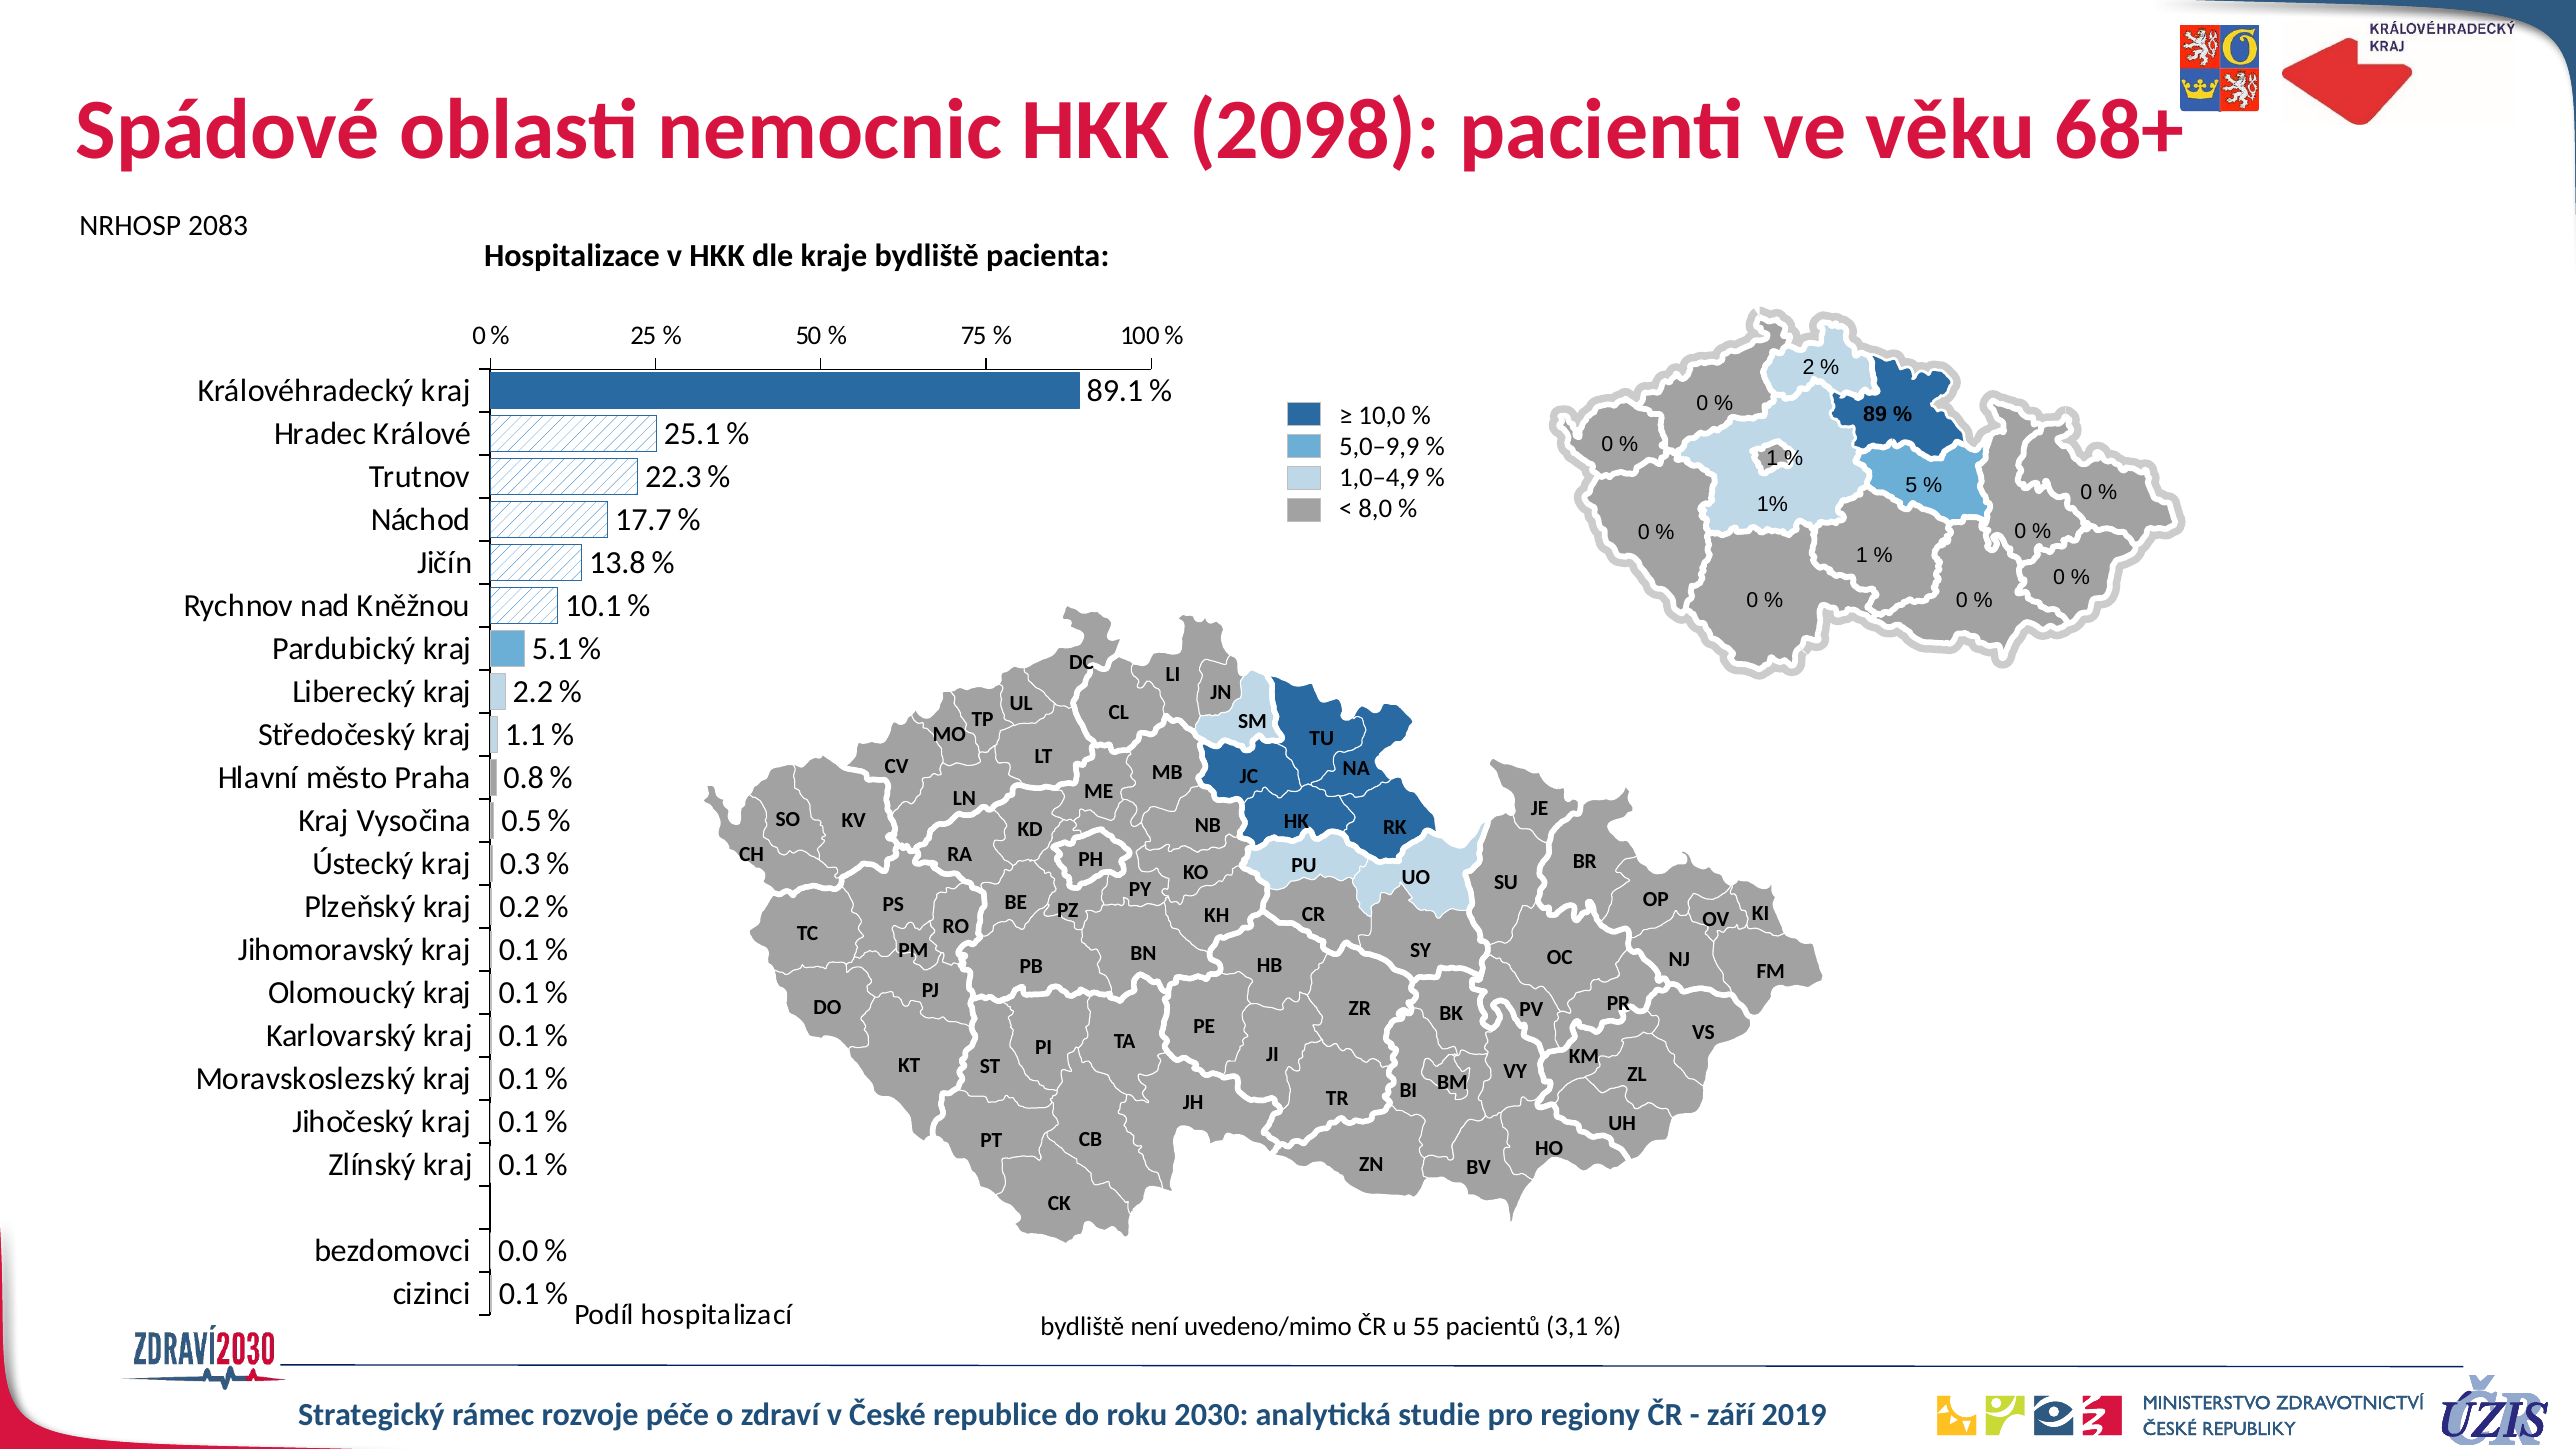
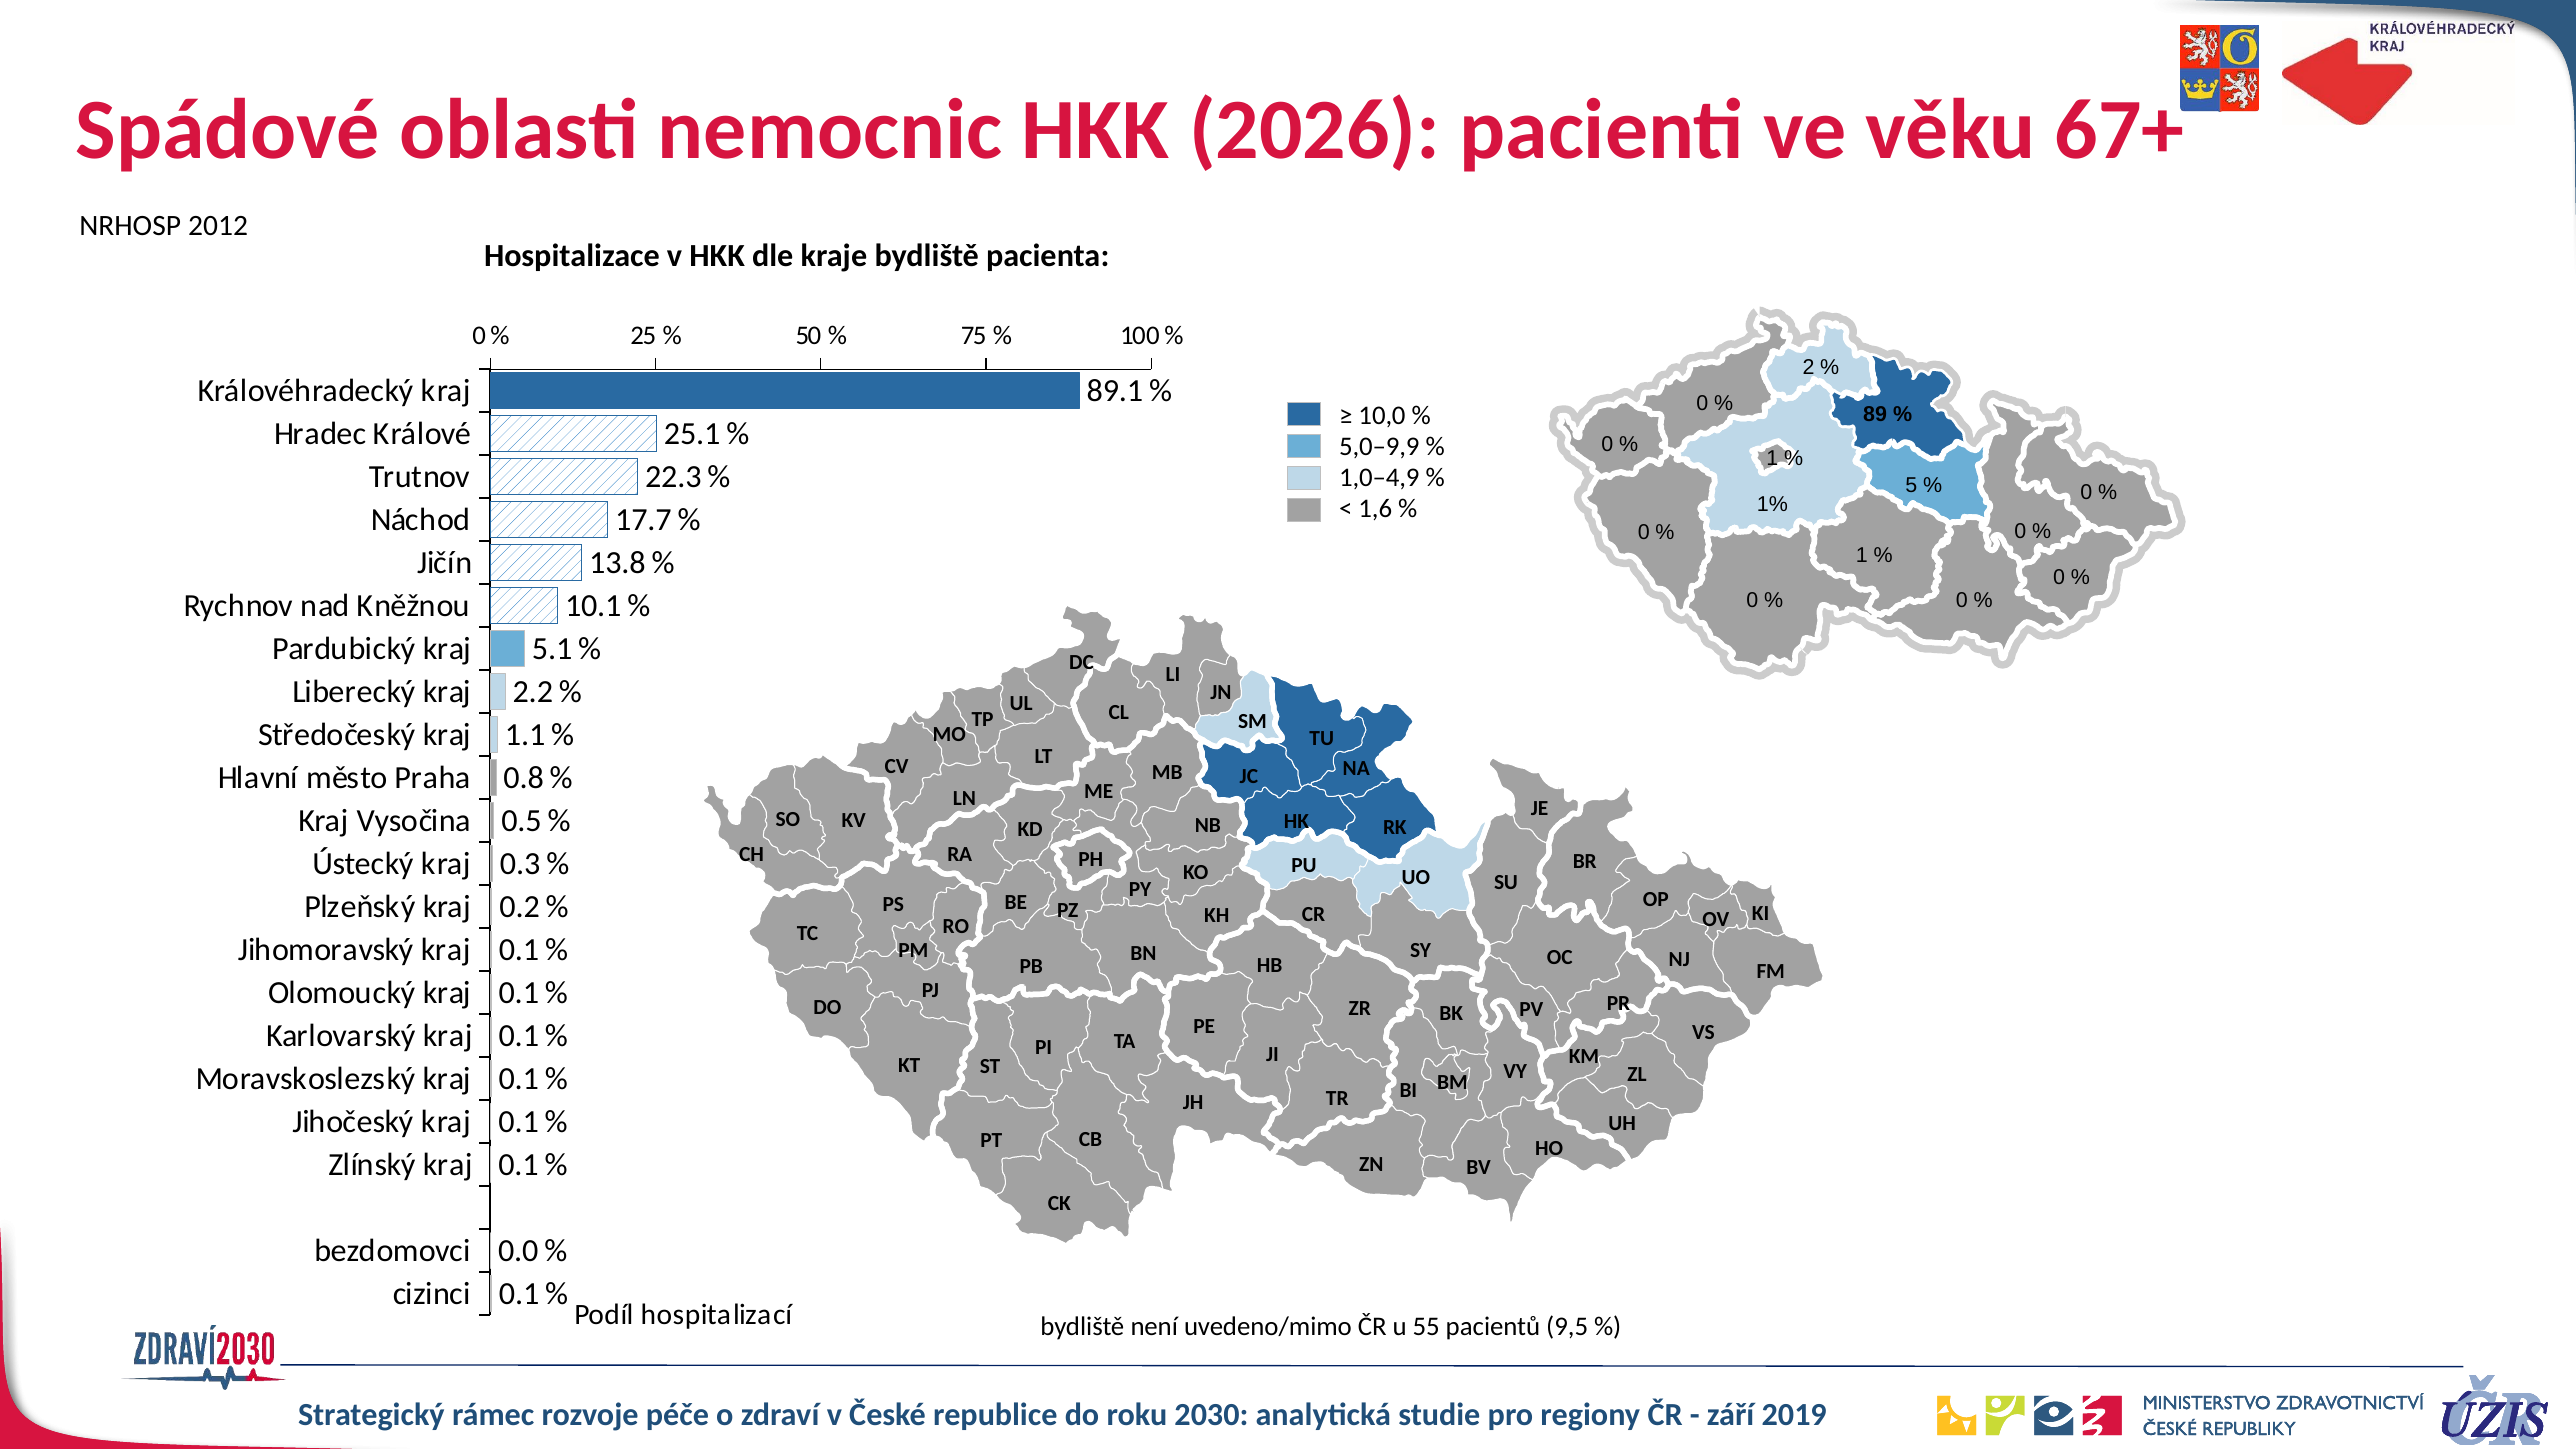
2098: 2098 -> 2026 (1315, 130)
68+: 68+ -> 67+ (2120, 130)
2083: 2083 -> 2012 (218, 226)
8,0: 8,0 -> 1,6 (1375, 509)
3,1: 3,1 -> 9,5 (1567, 1326)
